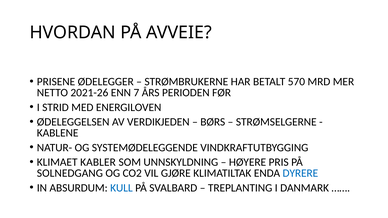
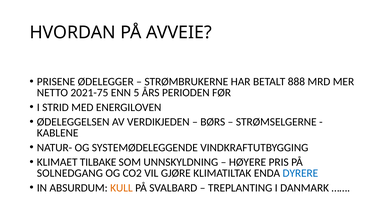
570: 570 -> 888 (296, 82)
2021-26: 2021-26 -> 2021-75 (89, 93)
7: 7 -> 5 (136, 93)
KABLER: KABLER -> TILBAKE (98, 162)
KULL colour: blue -> orange (121, 188)
